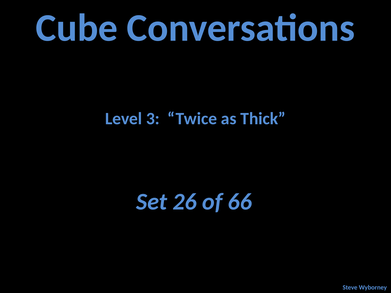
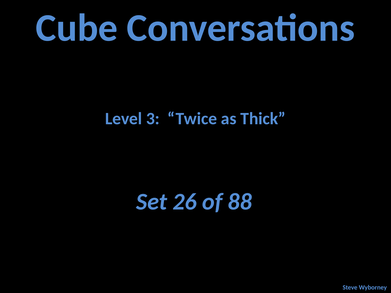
66: 66 -> 88 (240, 202)
